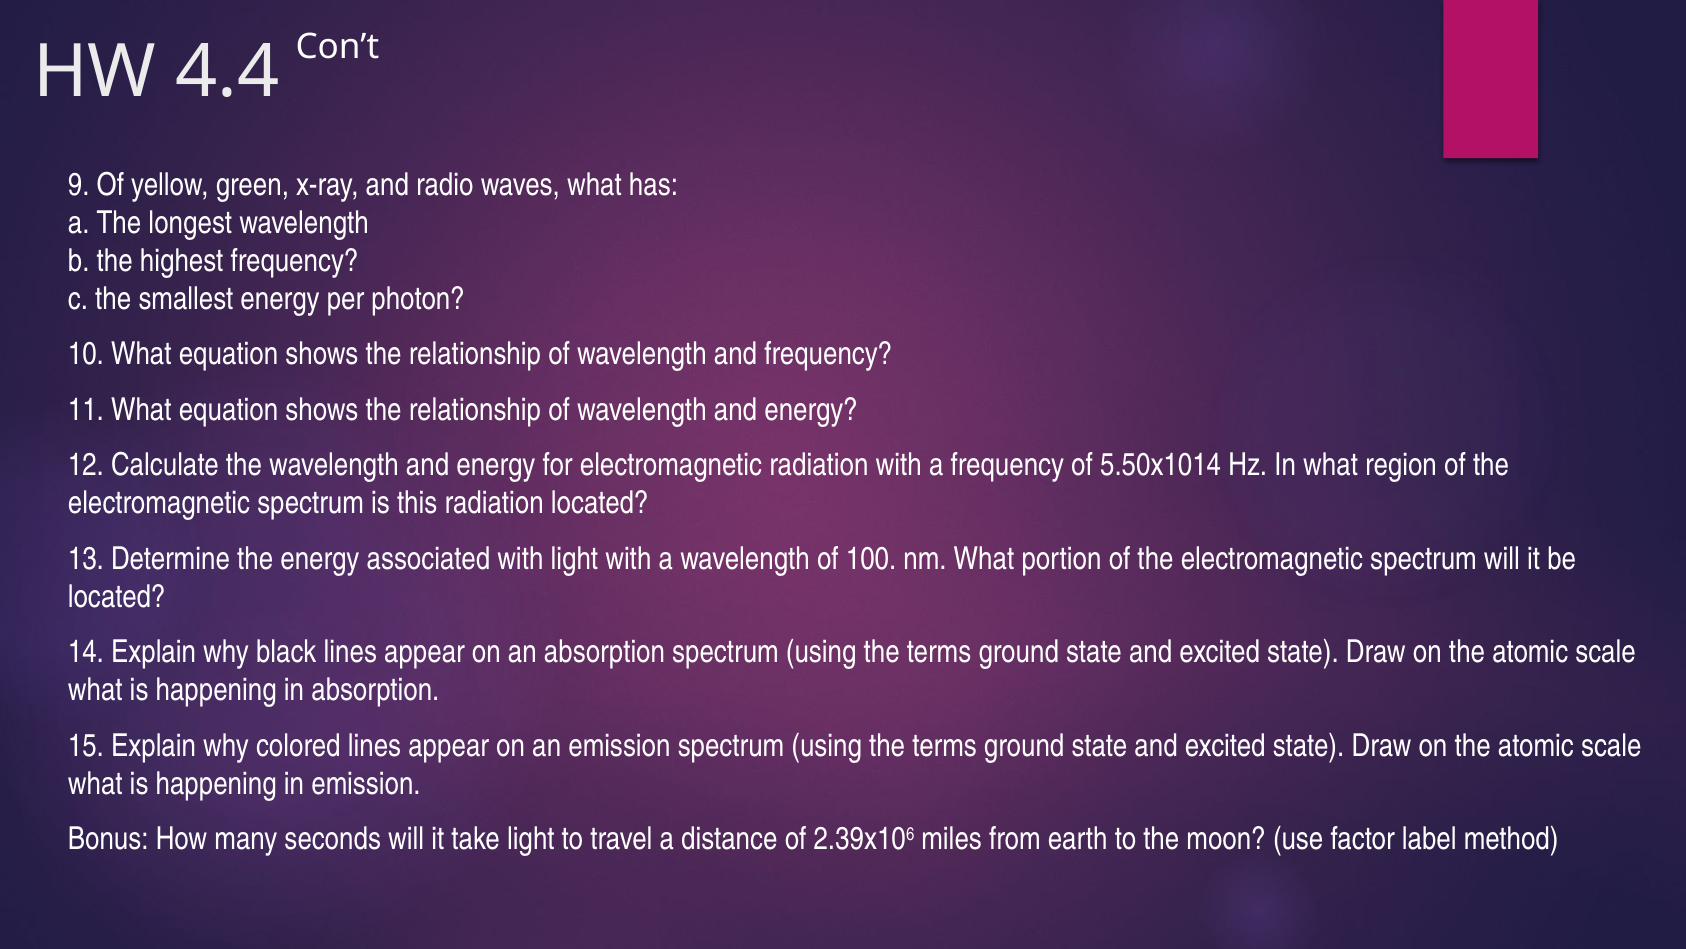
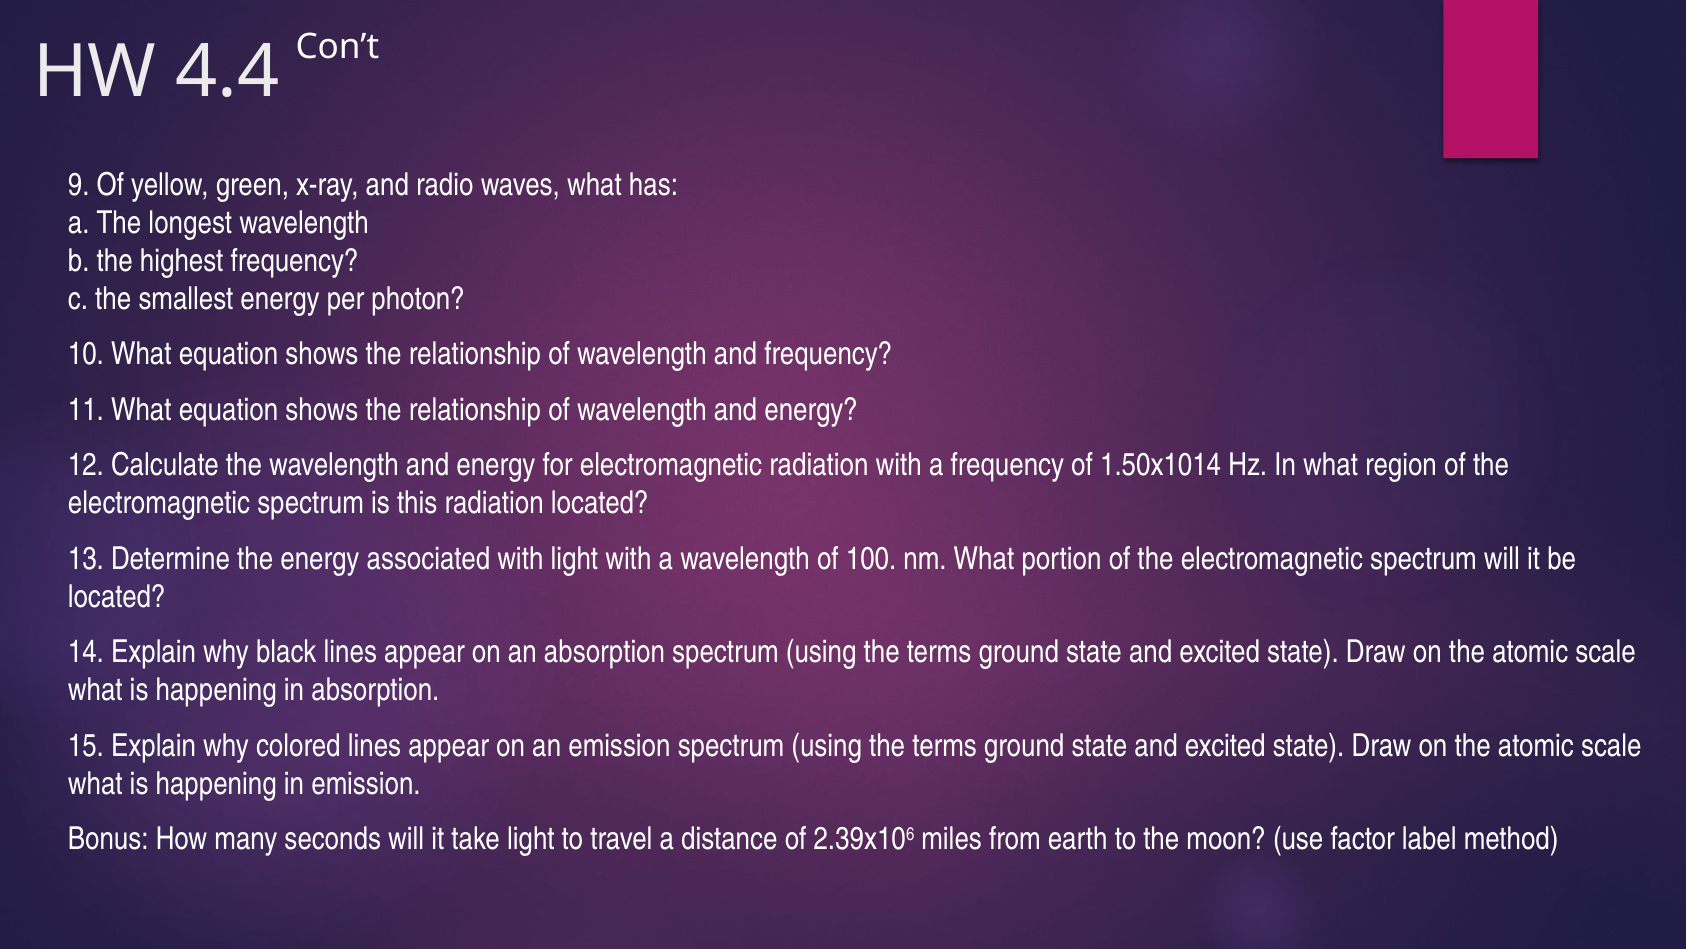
5.50x1014: 5.50x1014 -> 1.50x1014 (1161, 465)
